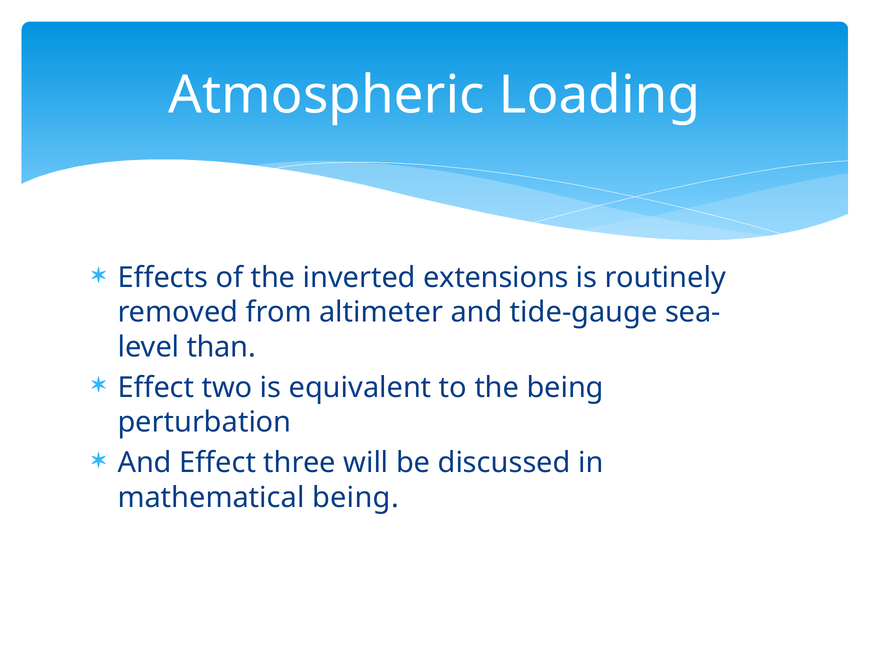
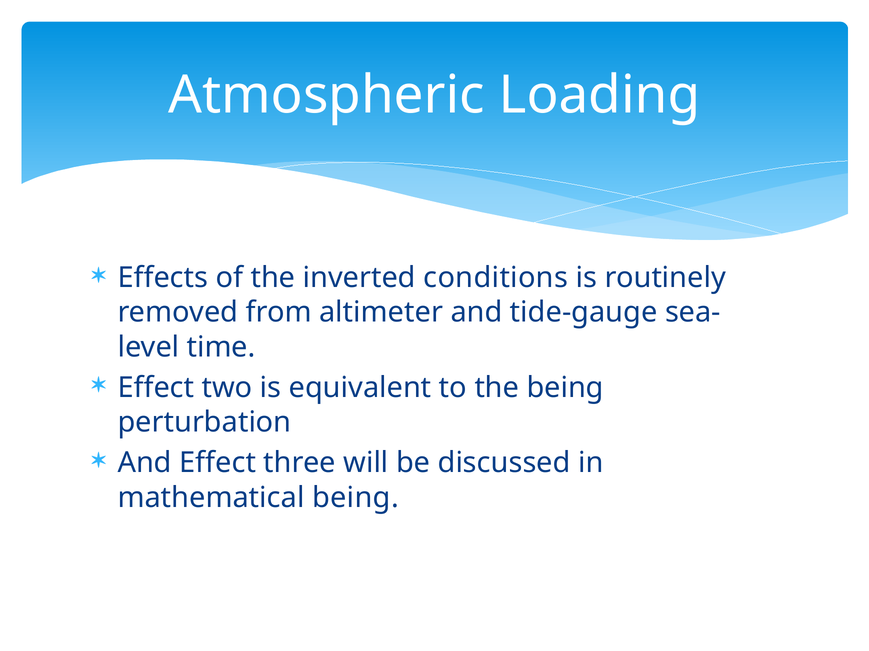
extensions: extensions -> conditions (496, 278)
than: than -> time (221, 348)
